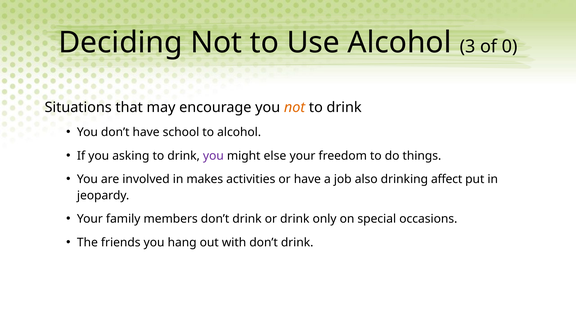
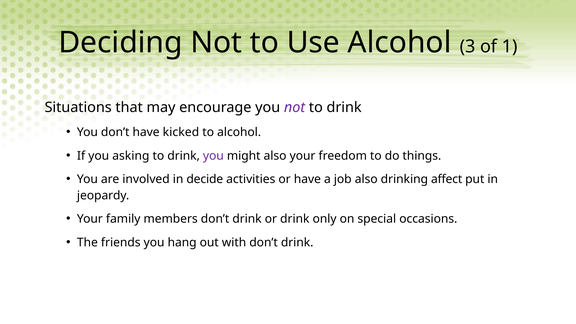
0: 0 -> 1 (510, 46)
not colour: orange -> purple (295, 108)
school: school -> kicked (181, 132)
might else: else -> also (275, 156)
makes: makes -> decide (205, 179)
